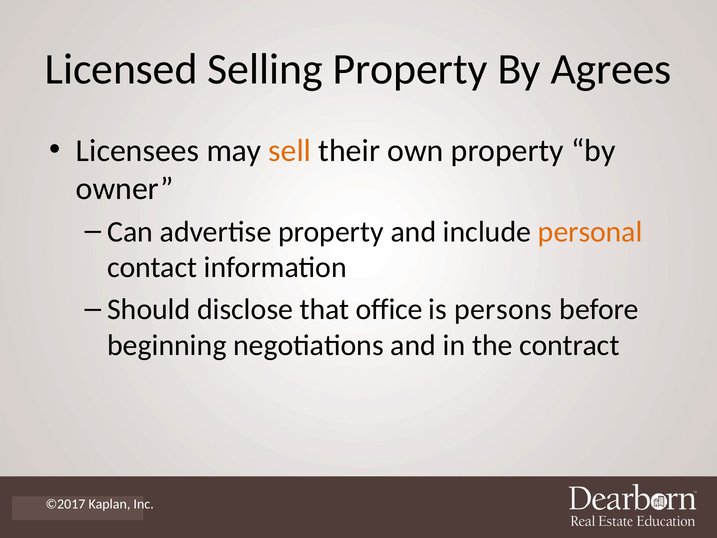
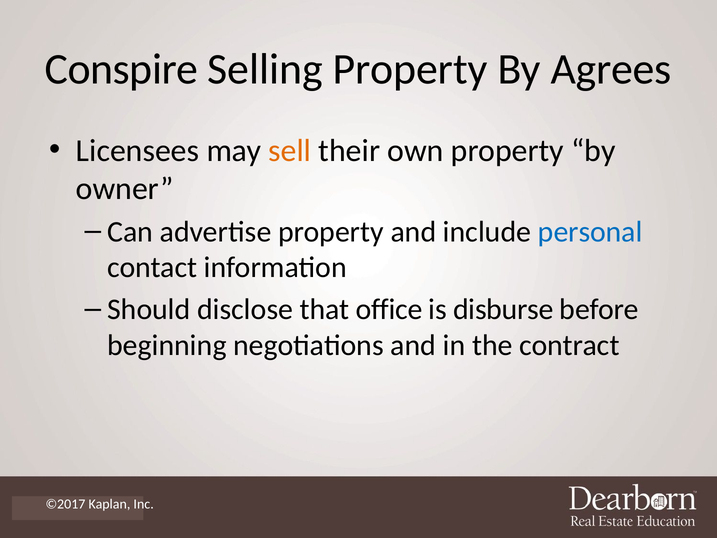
Licensed: Licensed -> Conspire (121, 69)
personal colour: orange -> blue (590, 232)
persons: persons -> disburse (503, 309)
